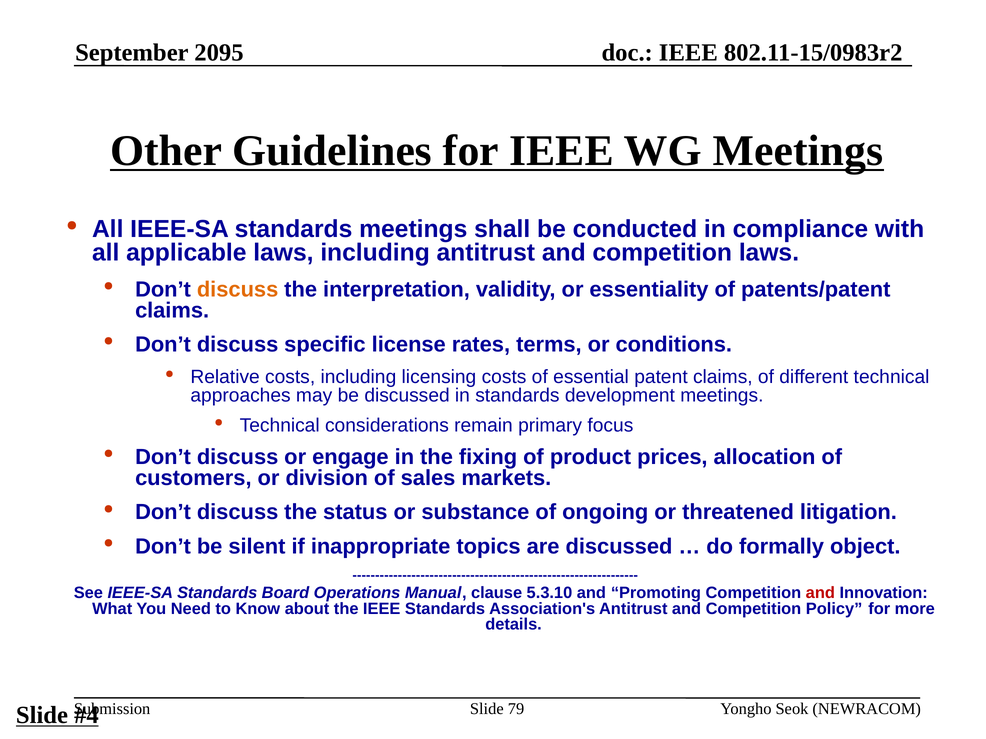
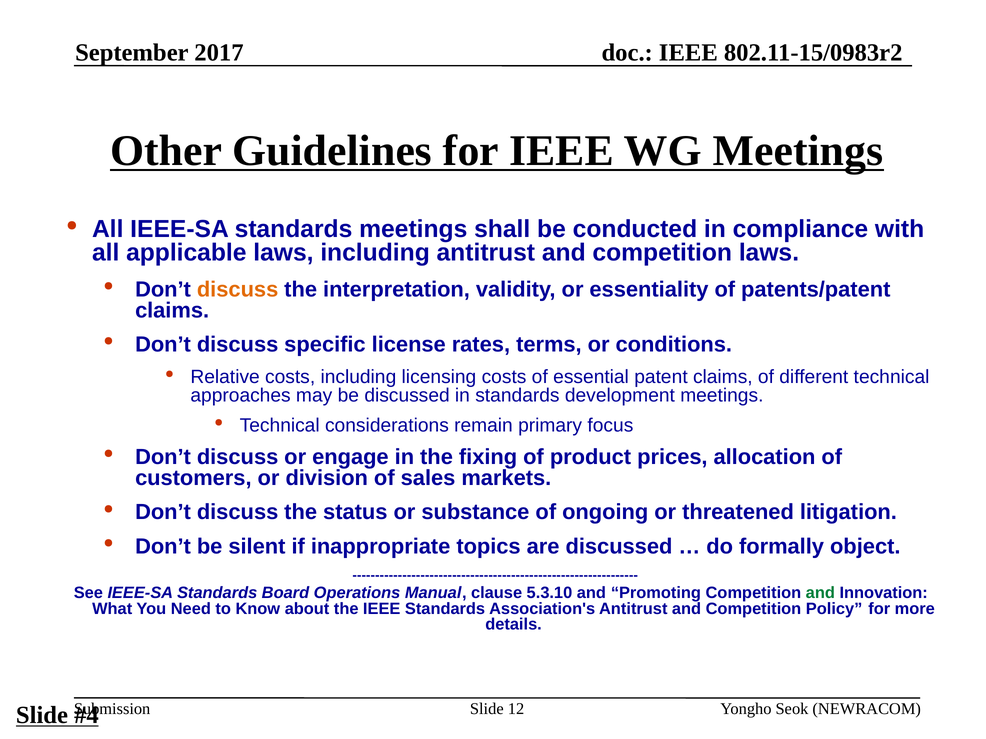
2095: 2095 -> 2017 (219, 53)
and colour: red -> green (820, 593)
79: 79 -> 12 (516, 709)
